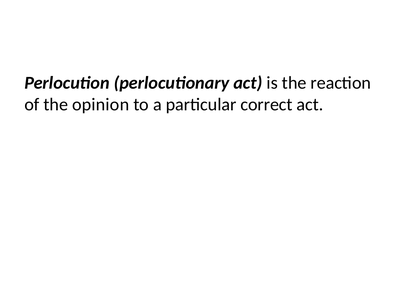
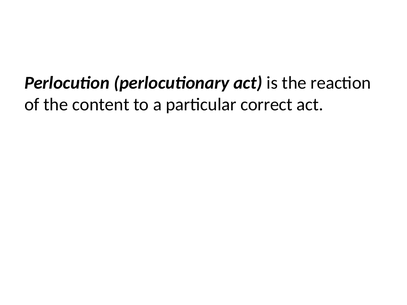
opinion: opinion -> content (101, 105)
